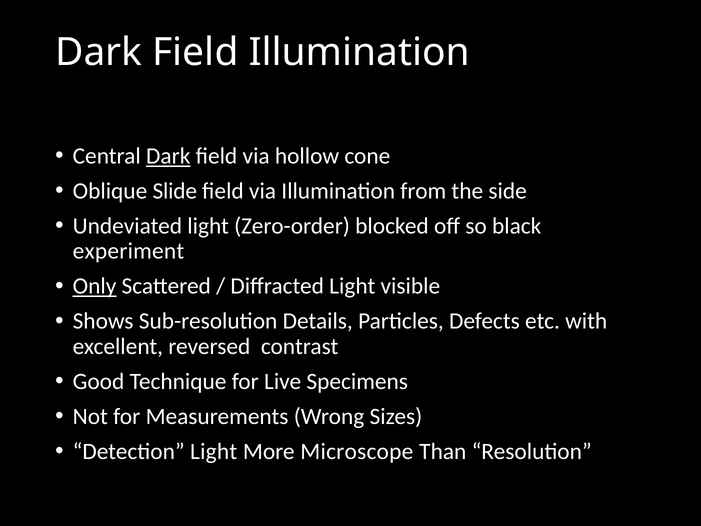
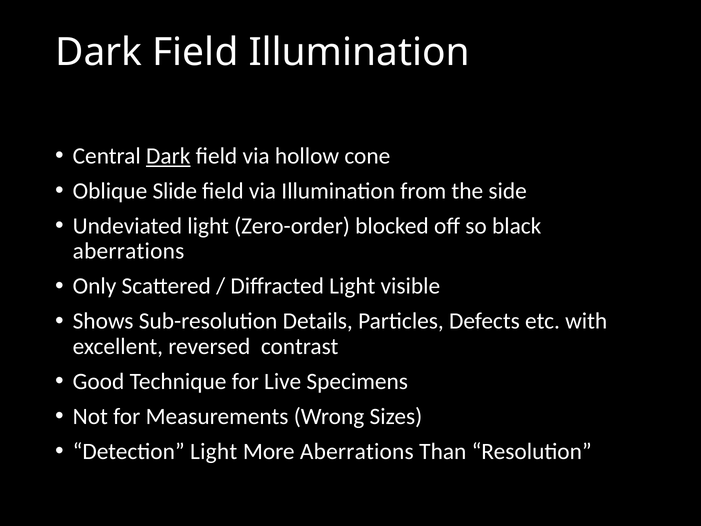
experiment: experiment -> aberrations (129, 251)
Only underline: present -> none (95, 286)
More Microscope: Microscope -> Aberrations (357, 451)
